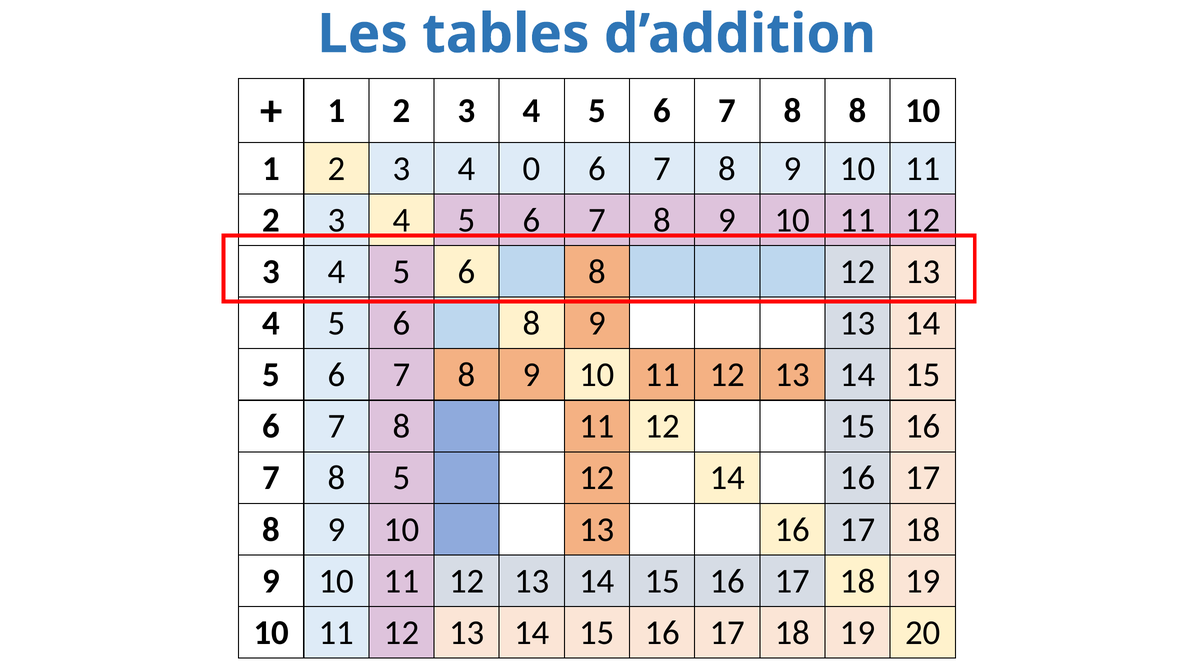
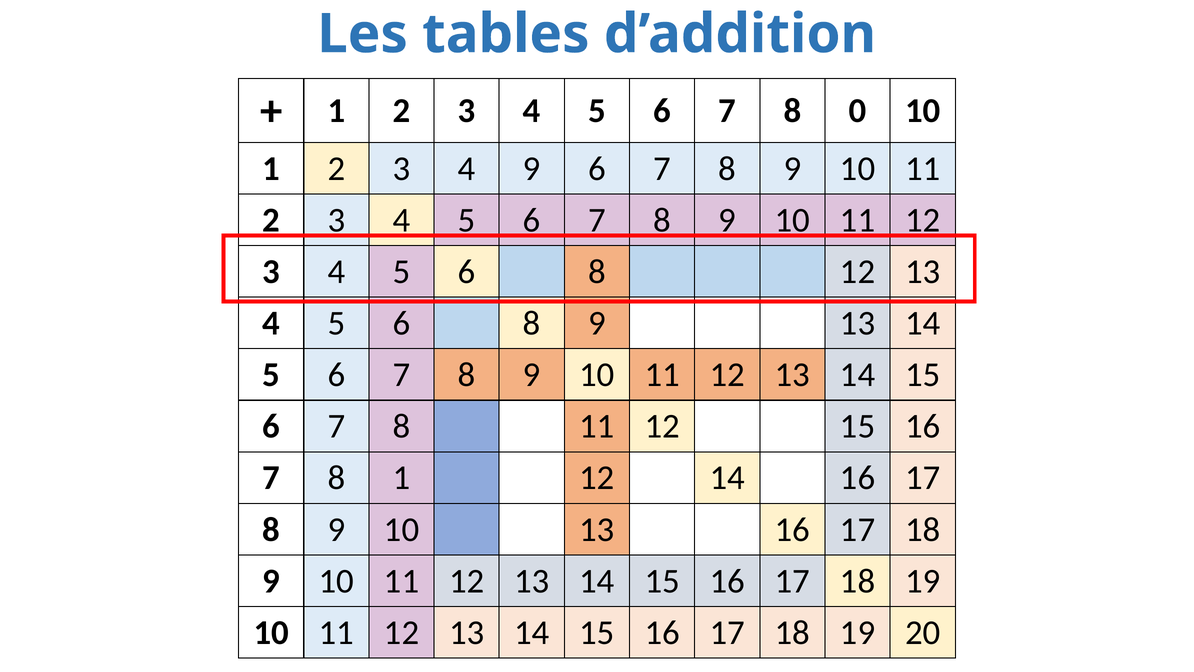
8 8: 8 -> 0 (858, 111)
4 0: 0 -> 9 (532, 168)
8 5: 5 -> 1 (401, 478)
